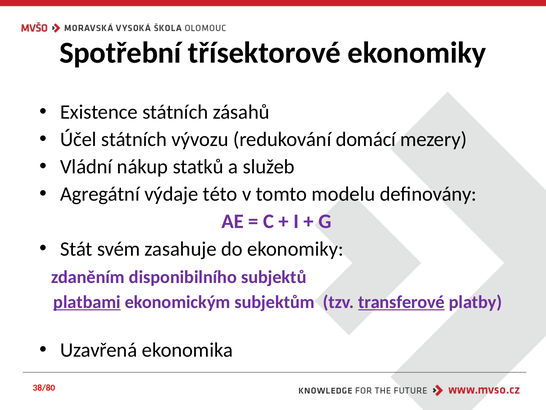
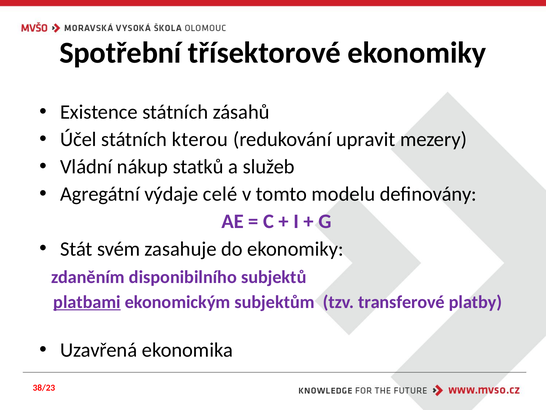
vývozu: vývozu -> kterou (200, 139)
domácí: domácí -> upravit (366, 139)
této: této -> celé (220, 194)
transferové underline: present -> none (402, 302)
38/80: 38/80 -> 38/23 (44, 387)
